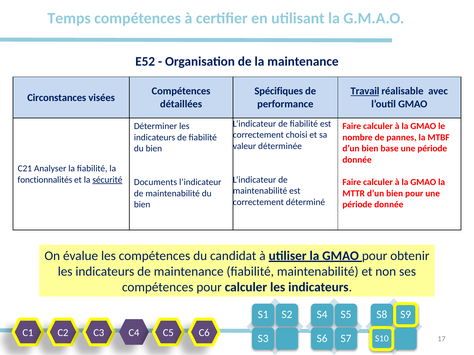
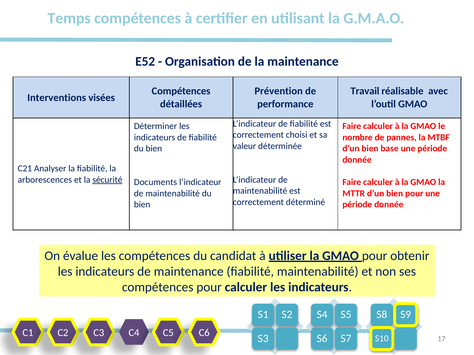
Spécifiques: Spécifiques -> Prévention (279, 91)
Travail underline: present -> none (365, 91)
Circonstances: Circonstances -> Interventions (57, 98)
fonctionnalités: fonctionnalités -> arborescences (45, 180)
